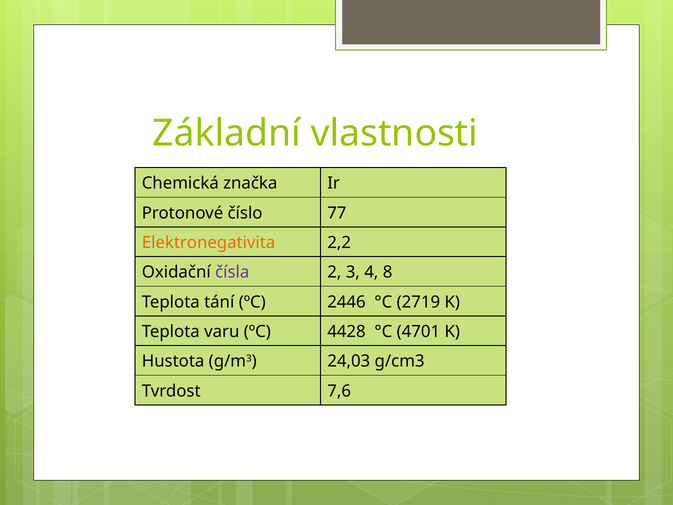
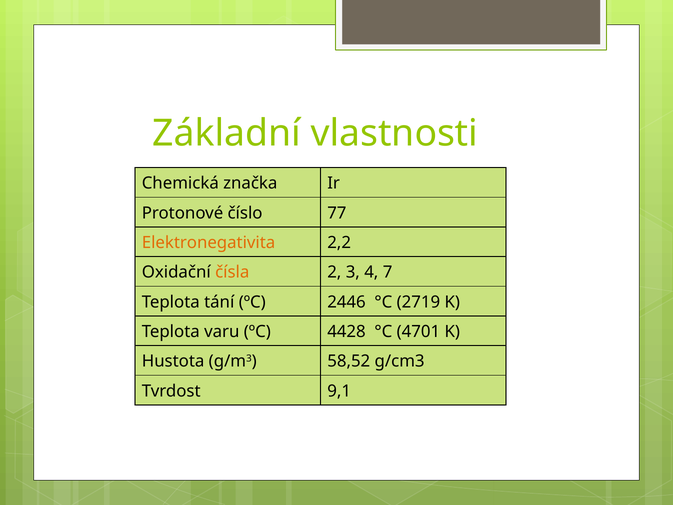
čísla colour: purple -> orange (232, 272)
8: 8 -> 7 (388, 272)
24,03: 24,03 -> 58,52 (349, 361)
7,6: 7,6 -> 9,1 (339, 391)
